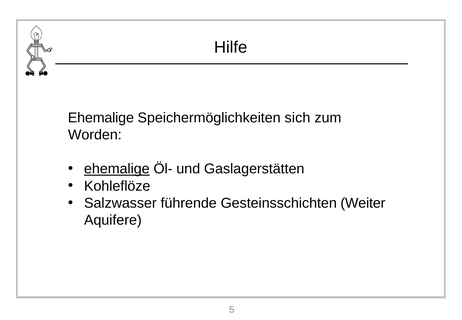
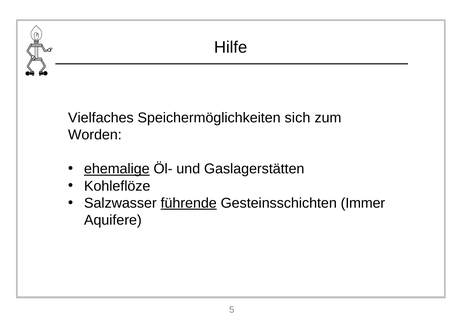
Ehemalige: Ehemalige -> Vielfaches (101, 118)
führende underline: none -> present (189, 203)
Weiter: Weiter -> Immer (363, 203)
